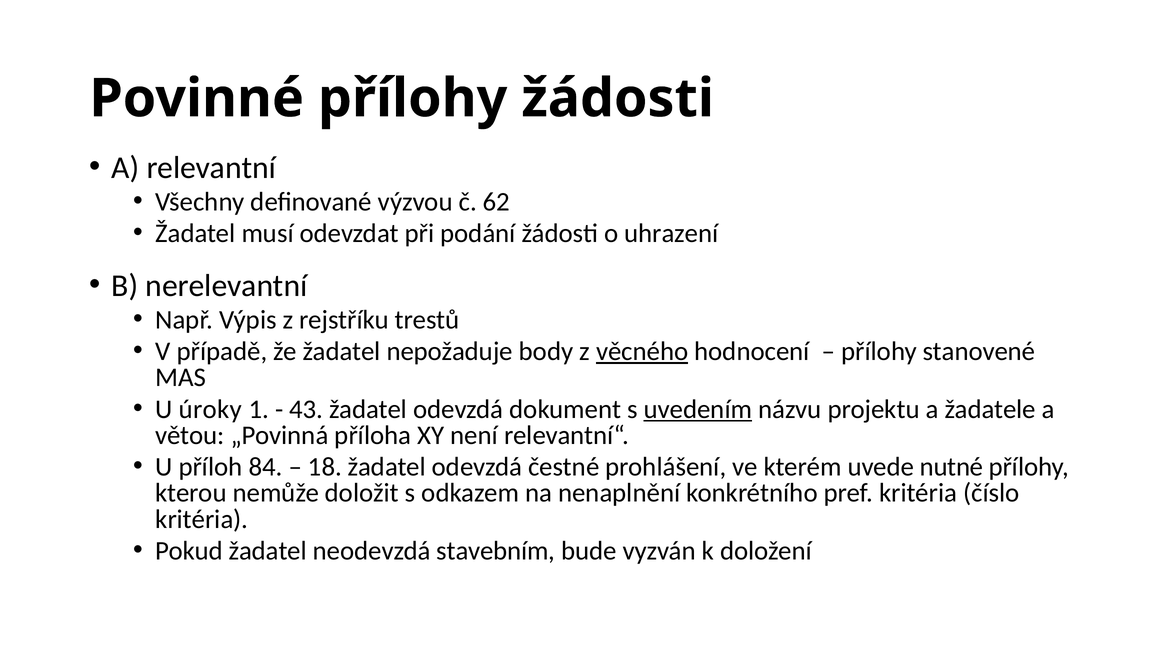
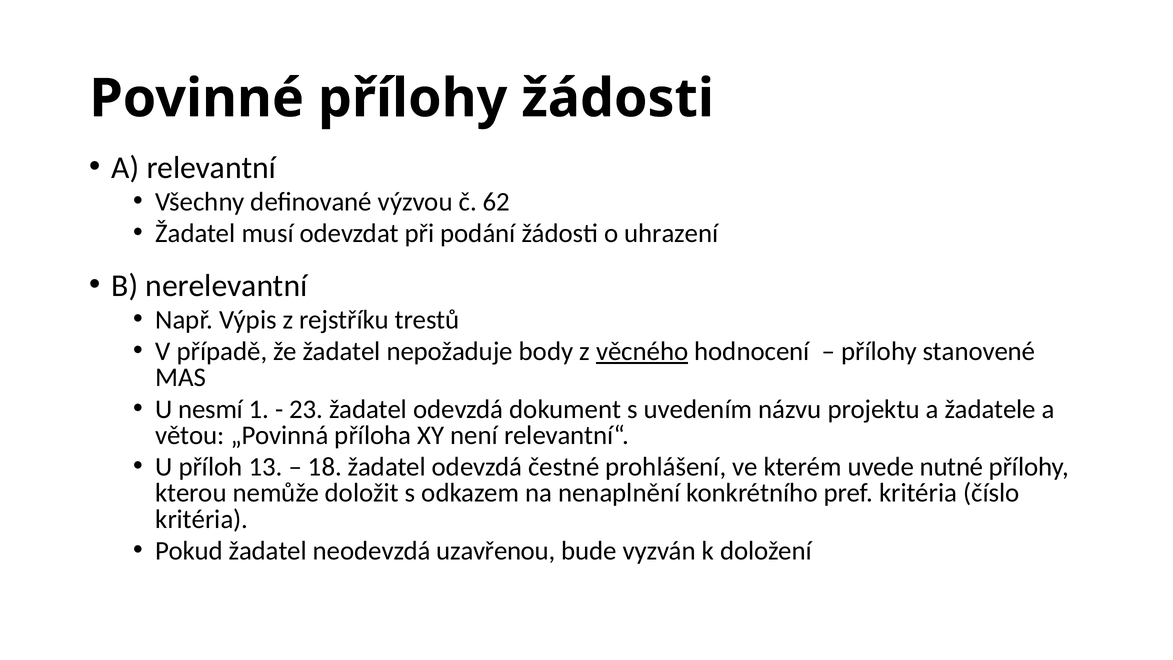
úroky: úroky -> nesmí (211, 409)
43: 43 -> 23 (306, 409)
uvedením underline: present -> none (698, 409)
84: 84 -> 13 (266, 467)
stavebním: stavebním -> uzavřenou (496, 551)
